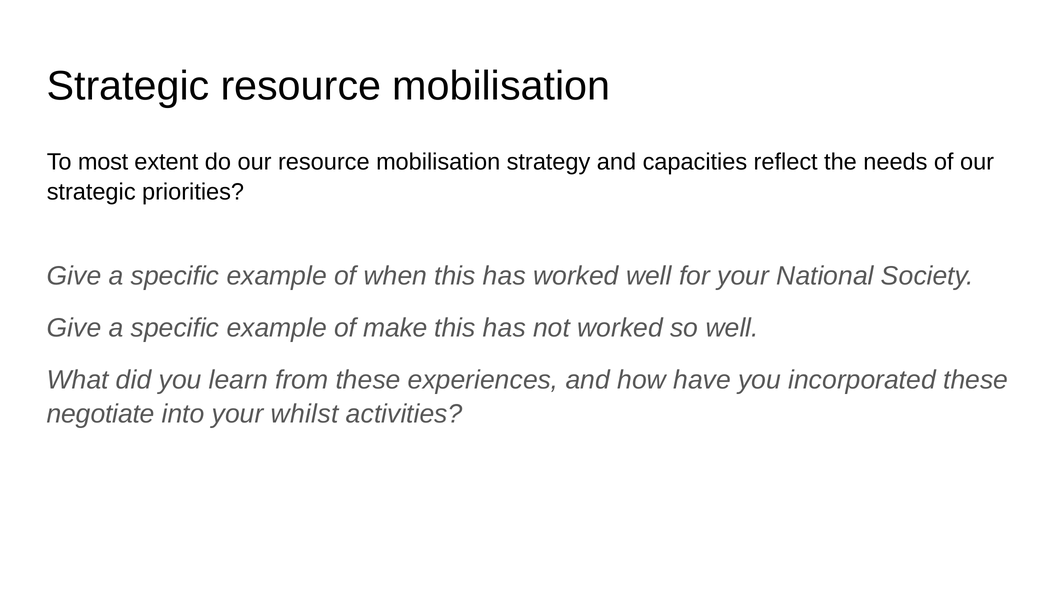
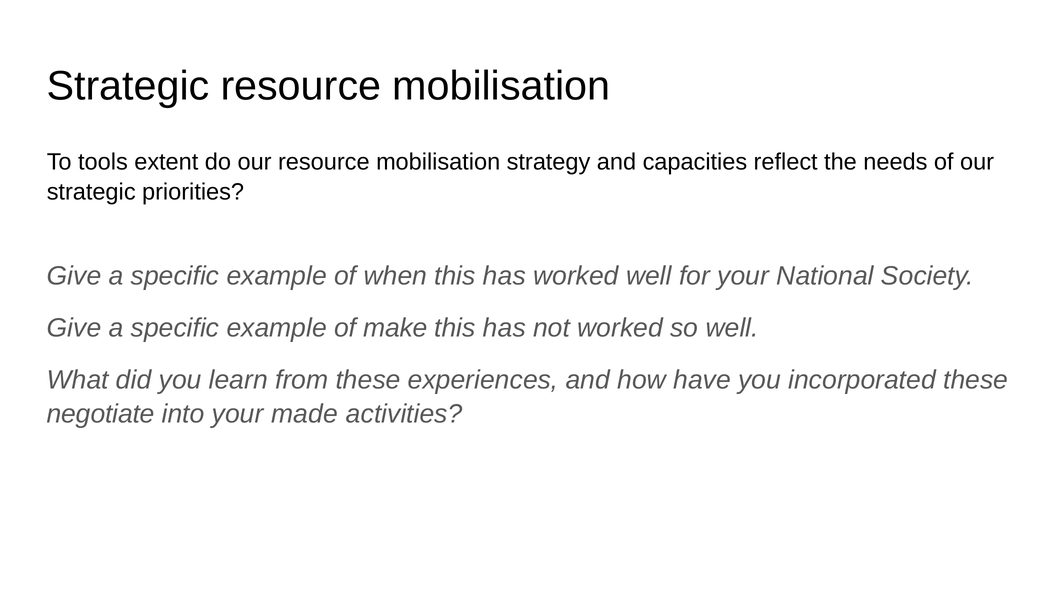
most: most -> tools (103, 162)
whilst: whilst -> made (305, 414)
